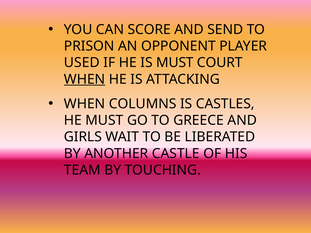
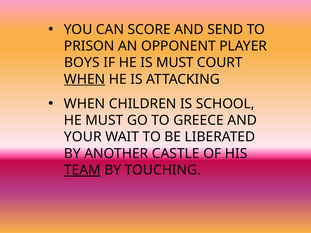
USED: USED -> BOYS (82, 63)
COLUMNS: COLUMNS -> CHILDREN (143, 104)
CASTLES: CASTLES -> SCHOOL (225, 104)
GIRLS: GIRLS -> YOUR (83, 137)
TEAM underline: none -> present (82, 170)
